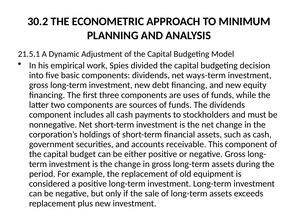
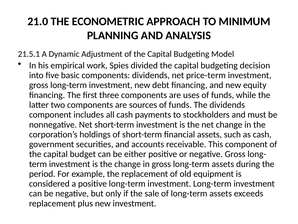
30.2: 30.2 -> 21.0 (38, 21)
ways-term: ways-term -> price-term (206, 75)
